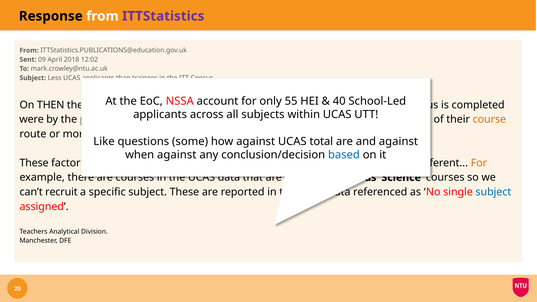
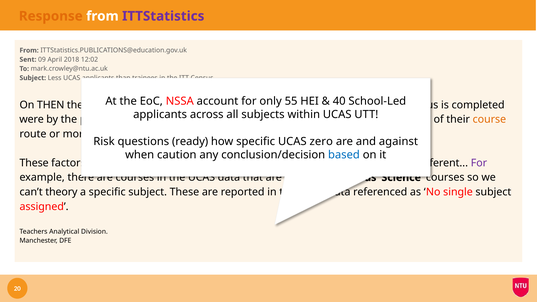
Response colour: black -> orange (51, 16)
Like: Like -> Risk (104, 141)
some: some -> ready (190, 141)
against: against -> specific (256, 141)
total: total -> zero (321, 141)
when against: against -> caution (177, 155)
For colour: orange -> purple (479, 163)
recruit: recruit -> theory (61, 192)
subject colour: blue -> black (493, 192)
